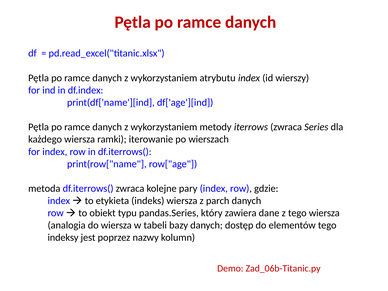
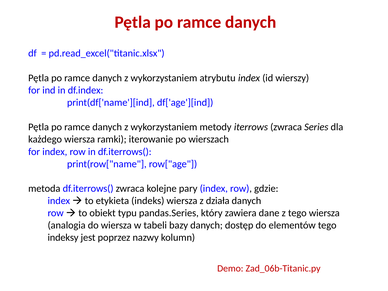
parch: parch -> działa (218, 201)
